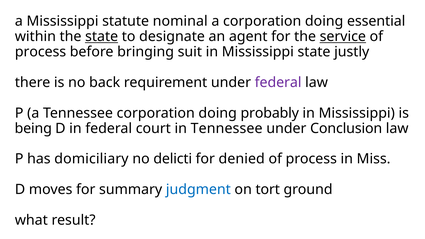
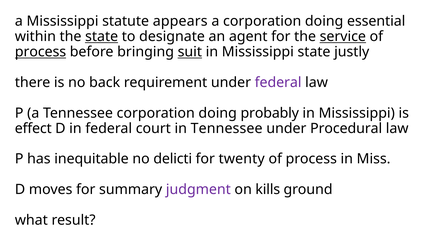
nominal: nominal -> appears (180, 21)
process underline: none -> present (41, 52)
suit underline: none -> present (190, 52)
being: being -> effect (33, 128)
Conclusion: Conclusion -> Procedural (346, 128)
domiciliary: domiciliary -> inequitable (92, 159)
denied: denied -> twenty (242, 159)
judgment colour: blue -> purple (198, 190)
tort: tort -> kills (268, 190)
